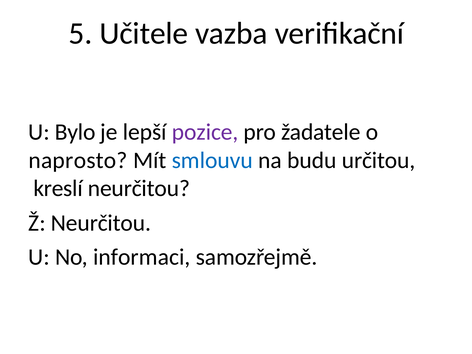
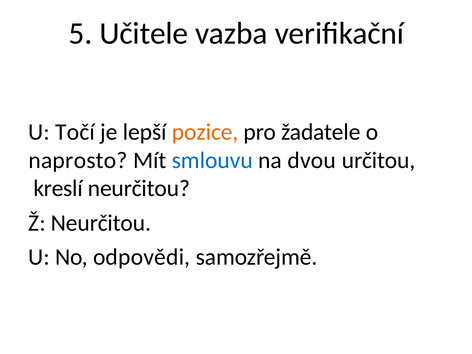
Bylo: Bylo -> Točí (75, 132)
pozice colour: purple -> orange (205, 132)
budu: budu -> dvou (312, 160)
informaci: informaci -> odpovědi (142, 257)
